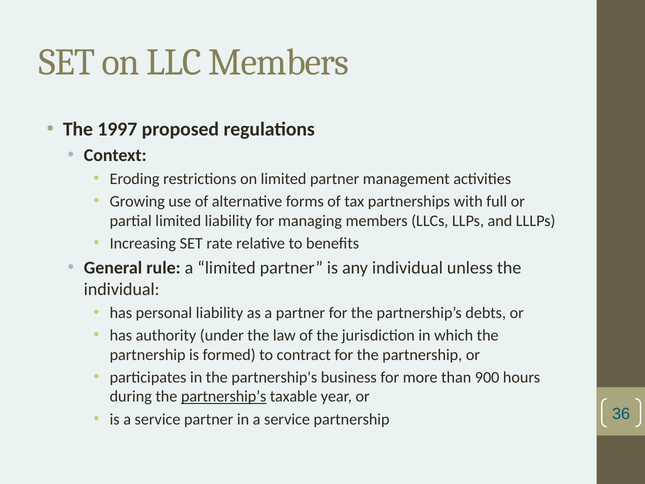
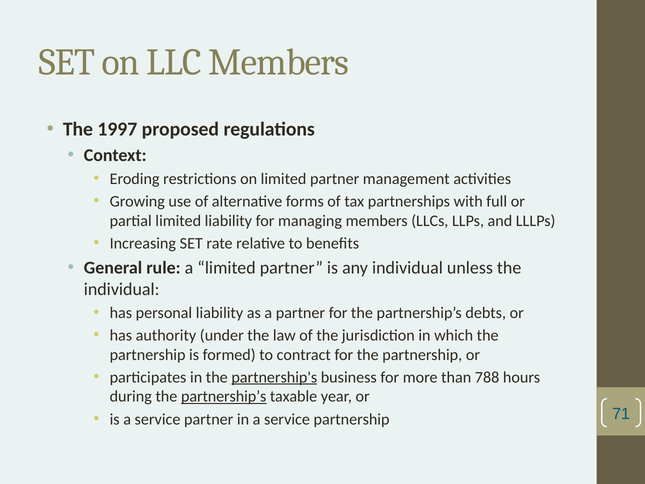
partnership's underline: none -> present (274, 377)
900: 900 -> 788 (487, 377)
36: 36 -> 71 (621, 414)
